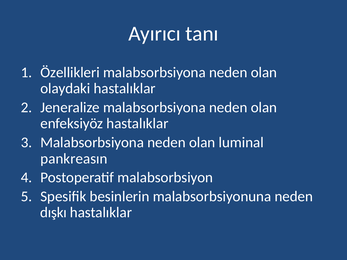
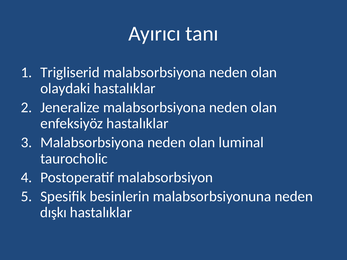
Özellikleri: Özellikleri -> Trigliserid (70, 72)
pankreasın: pankreasın -> taurocholic (74, 159)
